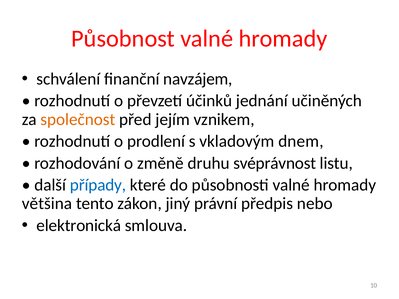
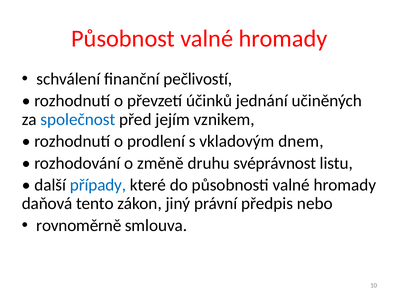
navzájem: navzájem -> pečlivostí (198, 79)
společnost colour: orange -> blue (78, 119)
většina: většina -> daňová (47, 204)
elektronická: elektronická -> rovnoměrně (79, 226)
